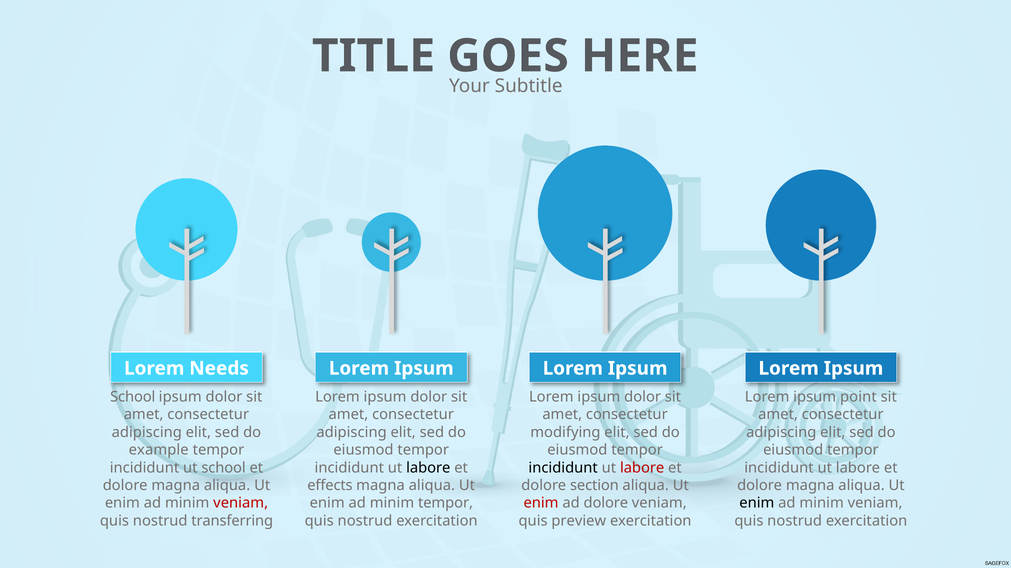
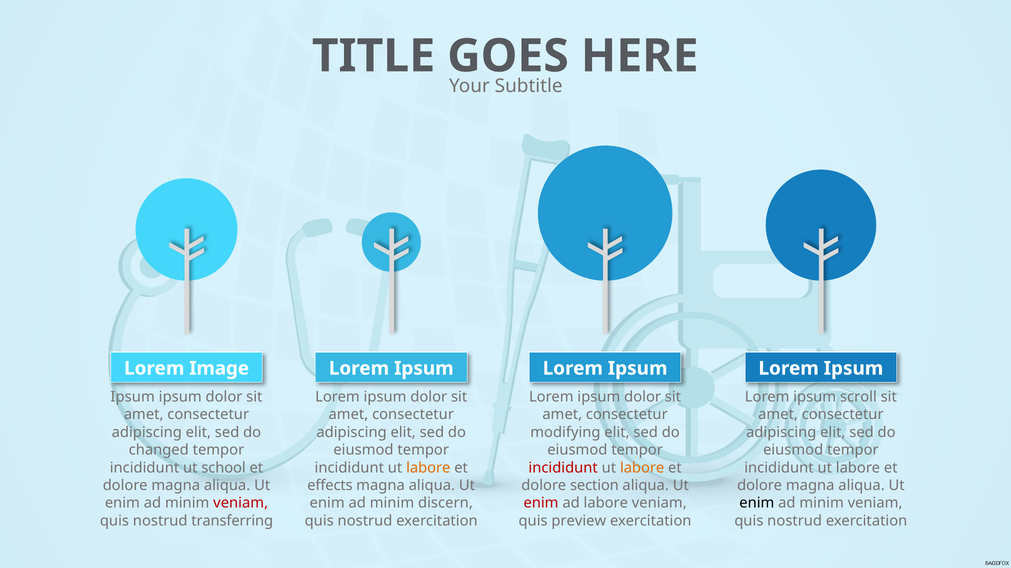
Needs: Needs -> Image (219, 369)
School: School -> Ipsum (133, 397)
point: point -> scroll (858, 397)
example: example -> changed (159, 451)
labore colour: black -> orange (428, 468)
incididunt colour: black -> red (563, 468)
labore colour: red -> orange (642, 468)
minim tempor: tempor -> discern (445, 504)
ad dolore: dolore -> labore (606, 504)
